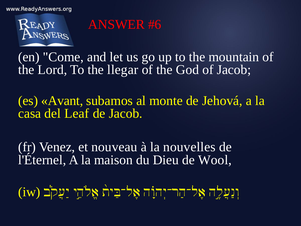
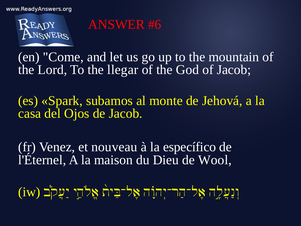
Avant: Avant -> Spark (62, 100)
Leaf: Leaf -> Ojos (77, 113)
nouvelles: nouvelles -> específico (190, 147)
